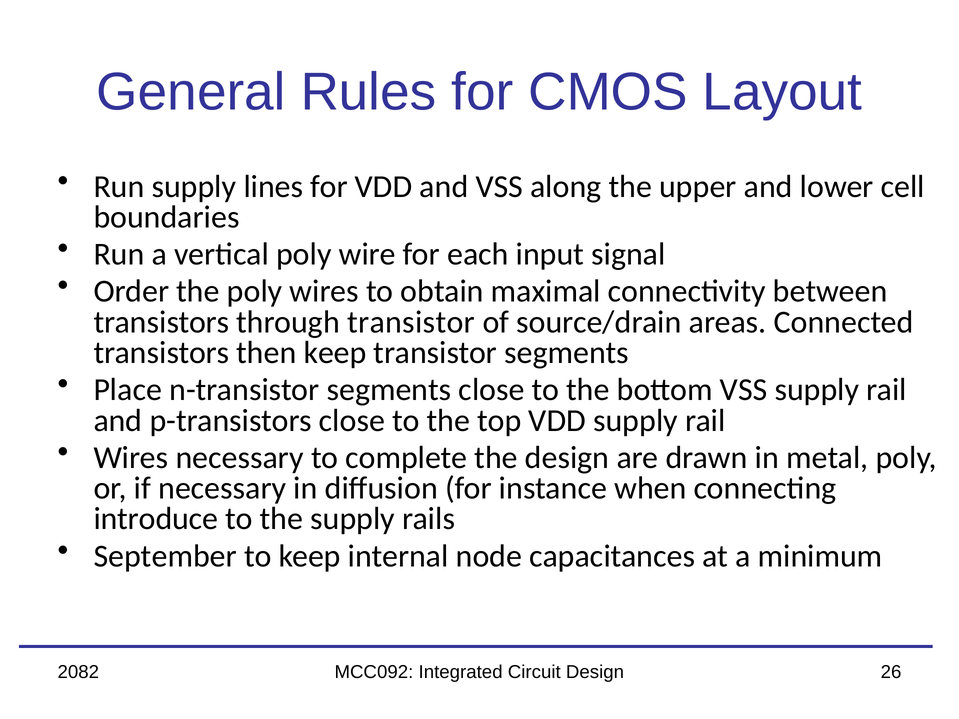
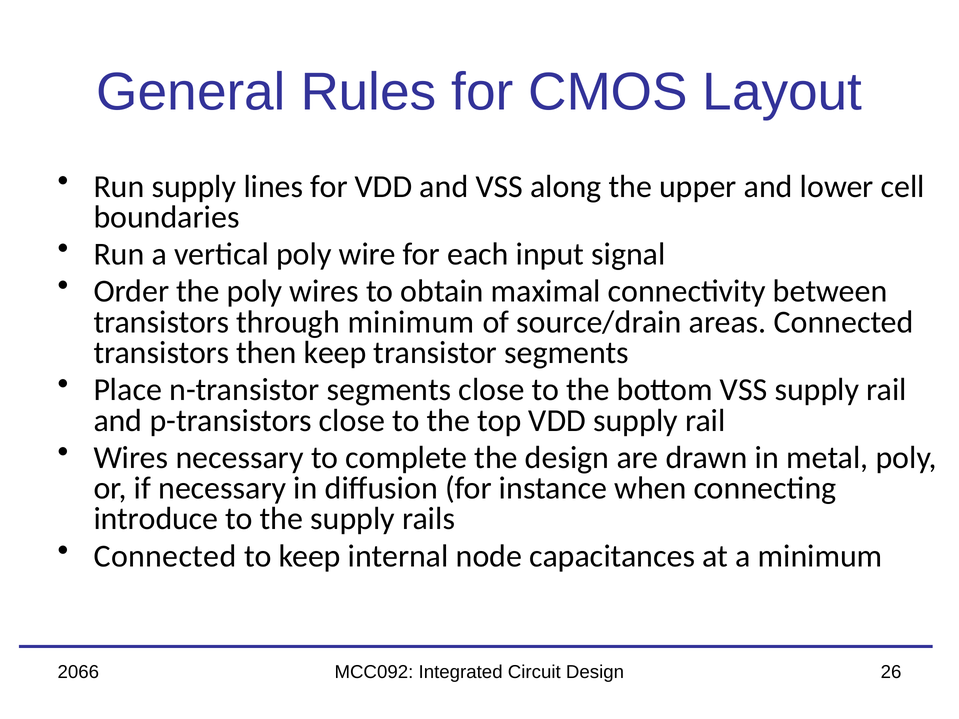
through transistor: transistor -> minimum (411, 322)
September: September -> Connected (165, 556)
2082: 2082 -> 2066 (78, 672)
